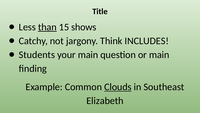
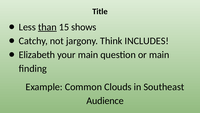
Students: Students -> Elizabeth (37, 54)
Clouds underline: present -> none (118, 87)
Elizabeth: Elizabeth -> Audience (105, 100)
